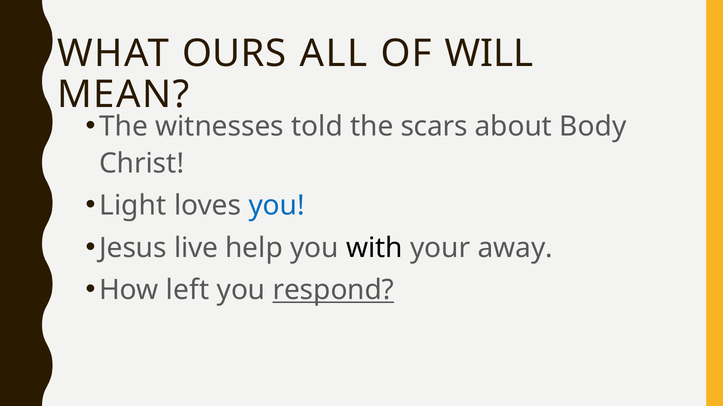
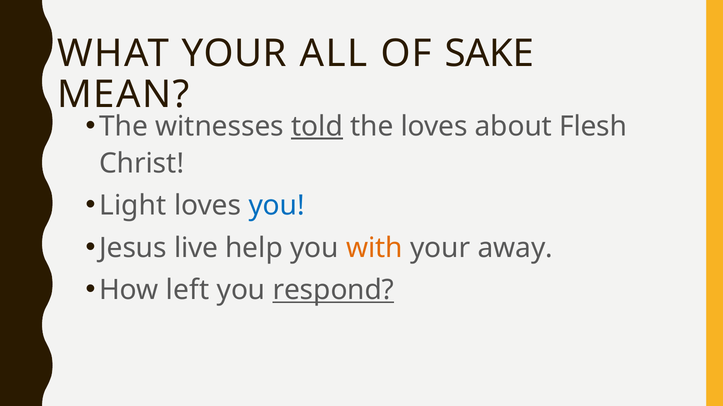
WHAT OURS: OURS -> YOUR (234, 54)
WILL: WILL -> SAKE (489, 54)
told underline: none -> present (317, 127)
the scars: scars -> loves (434, 127)
Body: Body -> Flesh (593, 127)
with colour: black -> orange (374, 248)
